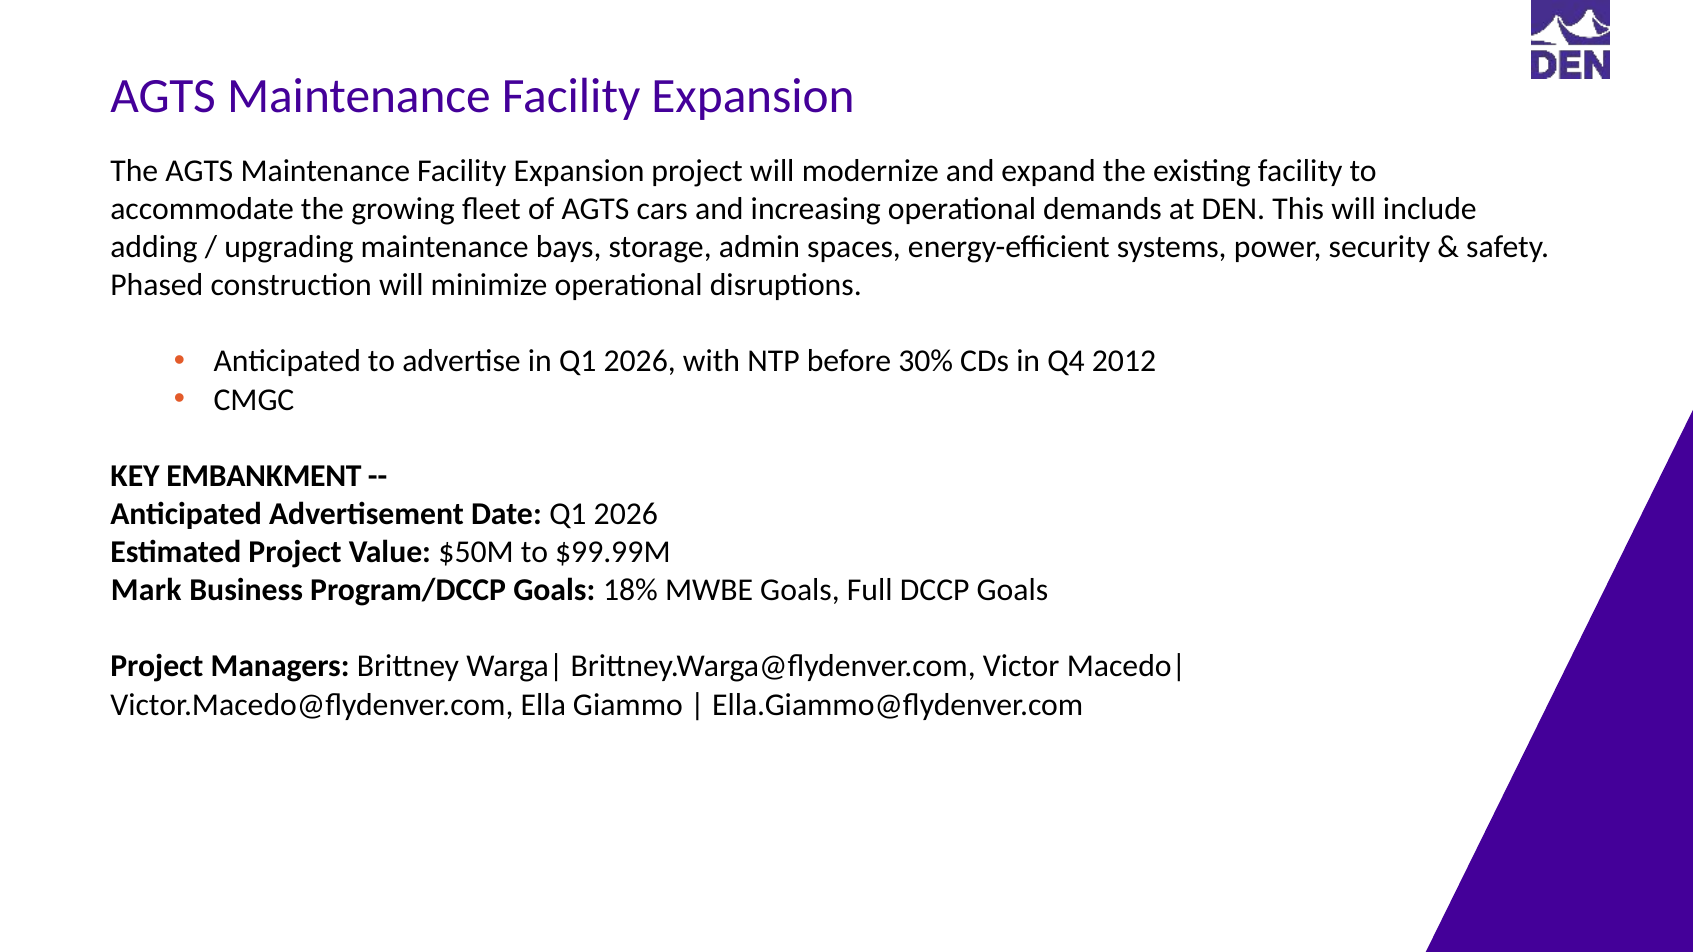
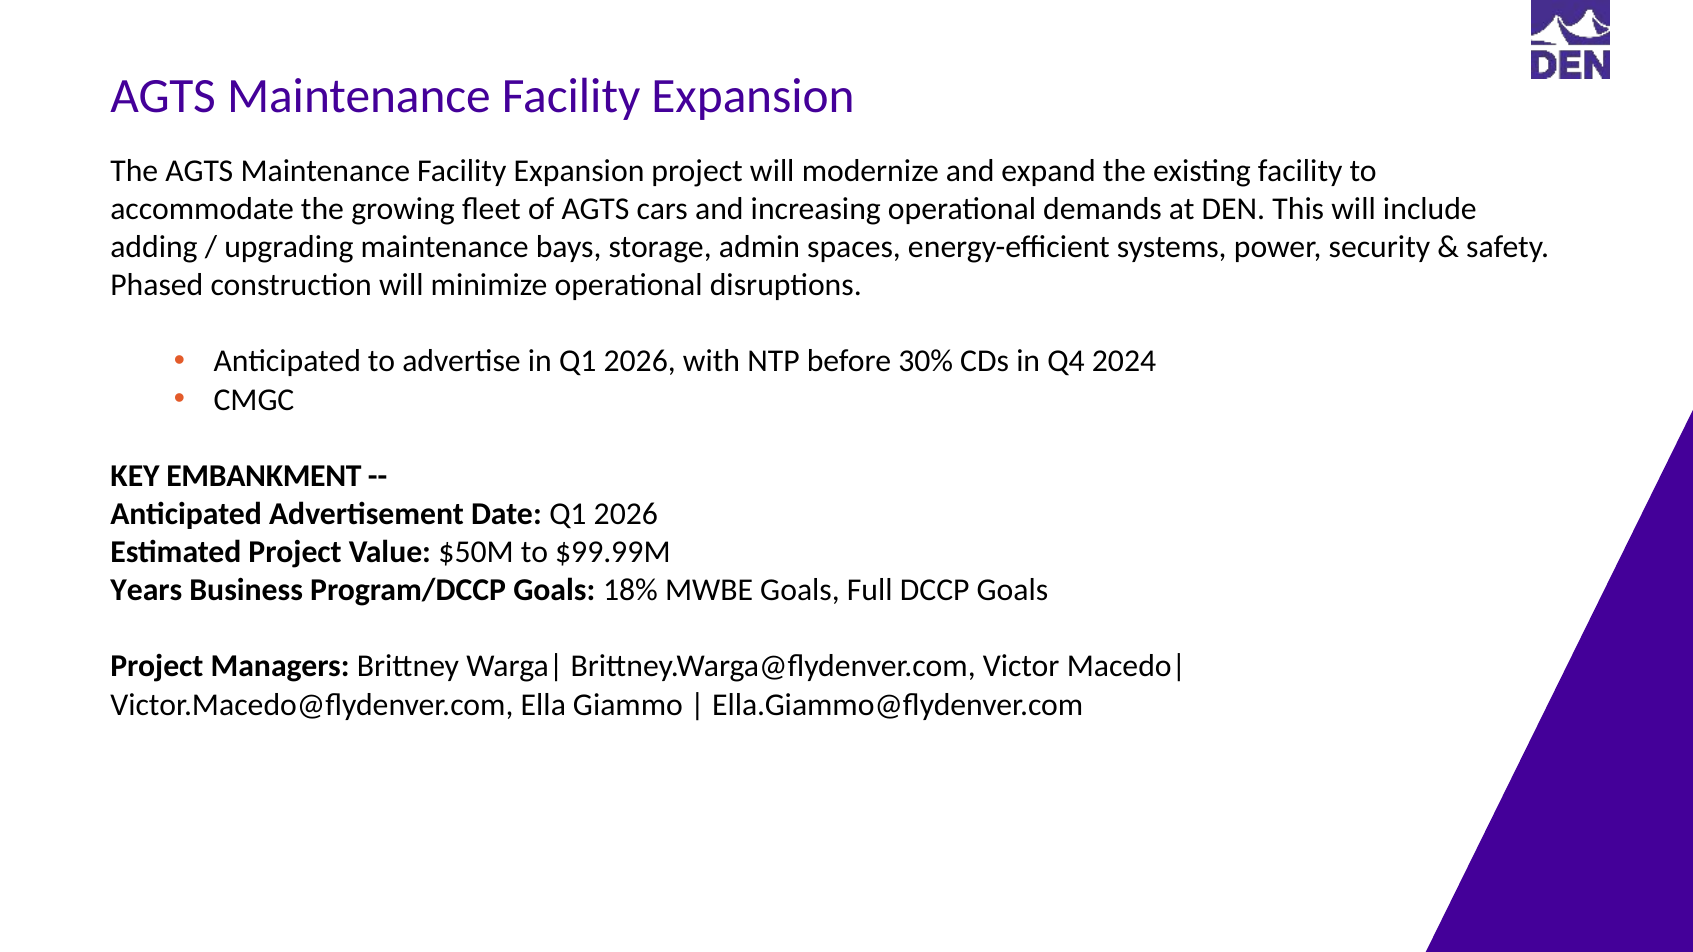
2012: 2012 -> 2024 (1124, 362)
Mark: Mark -> Years (146, 590)
